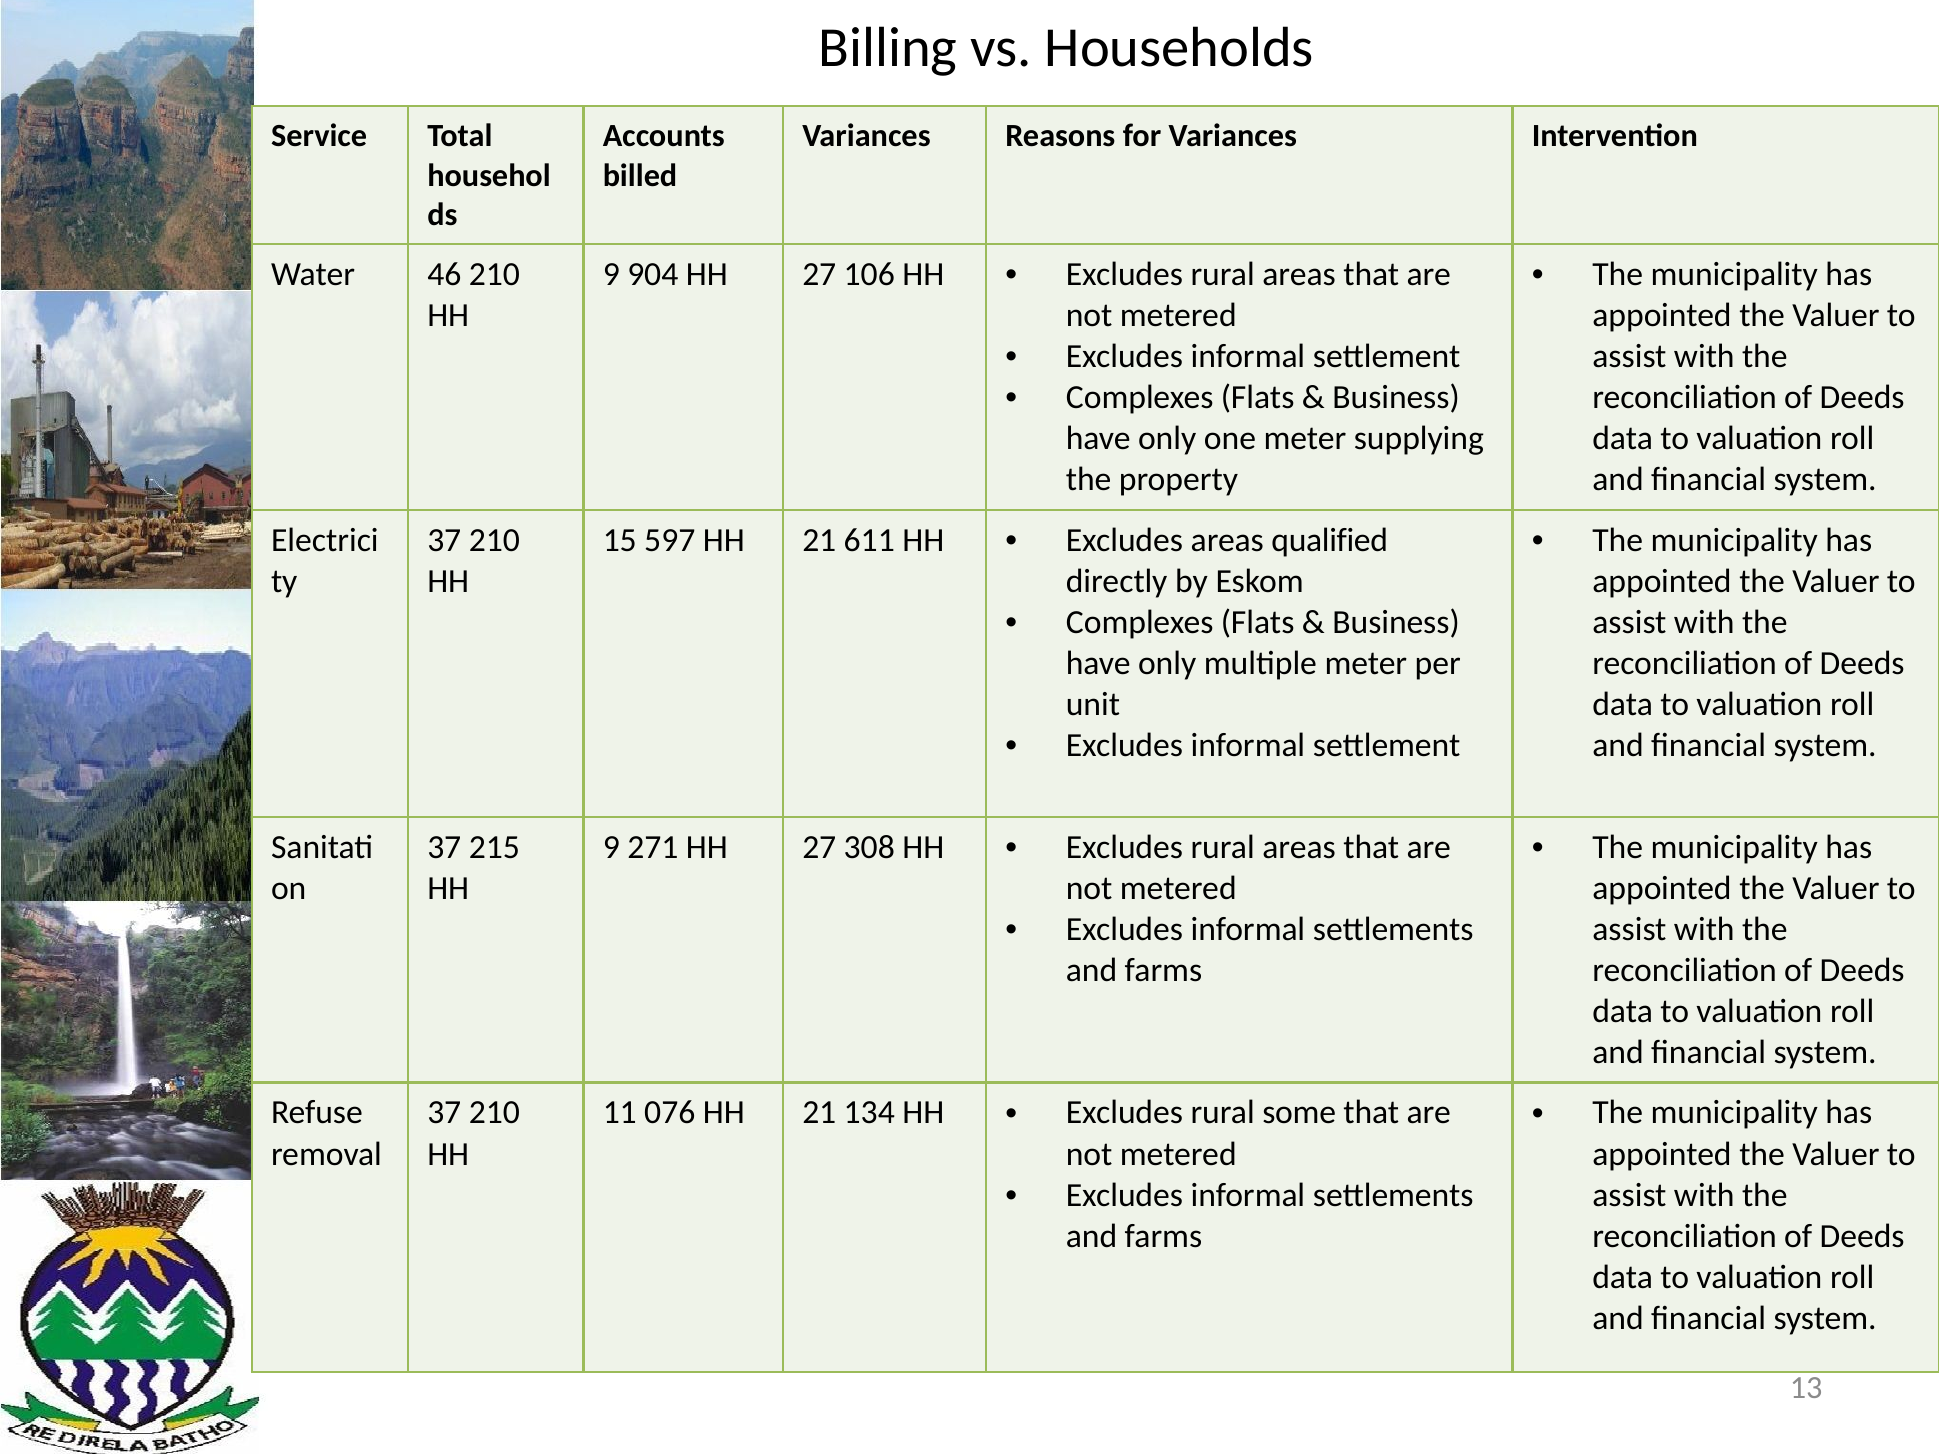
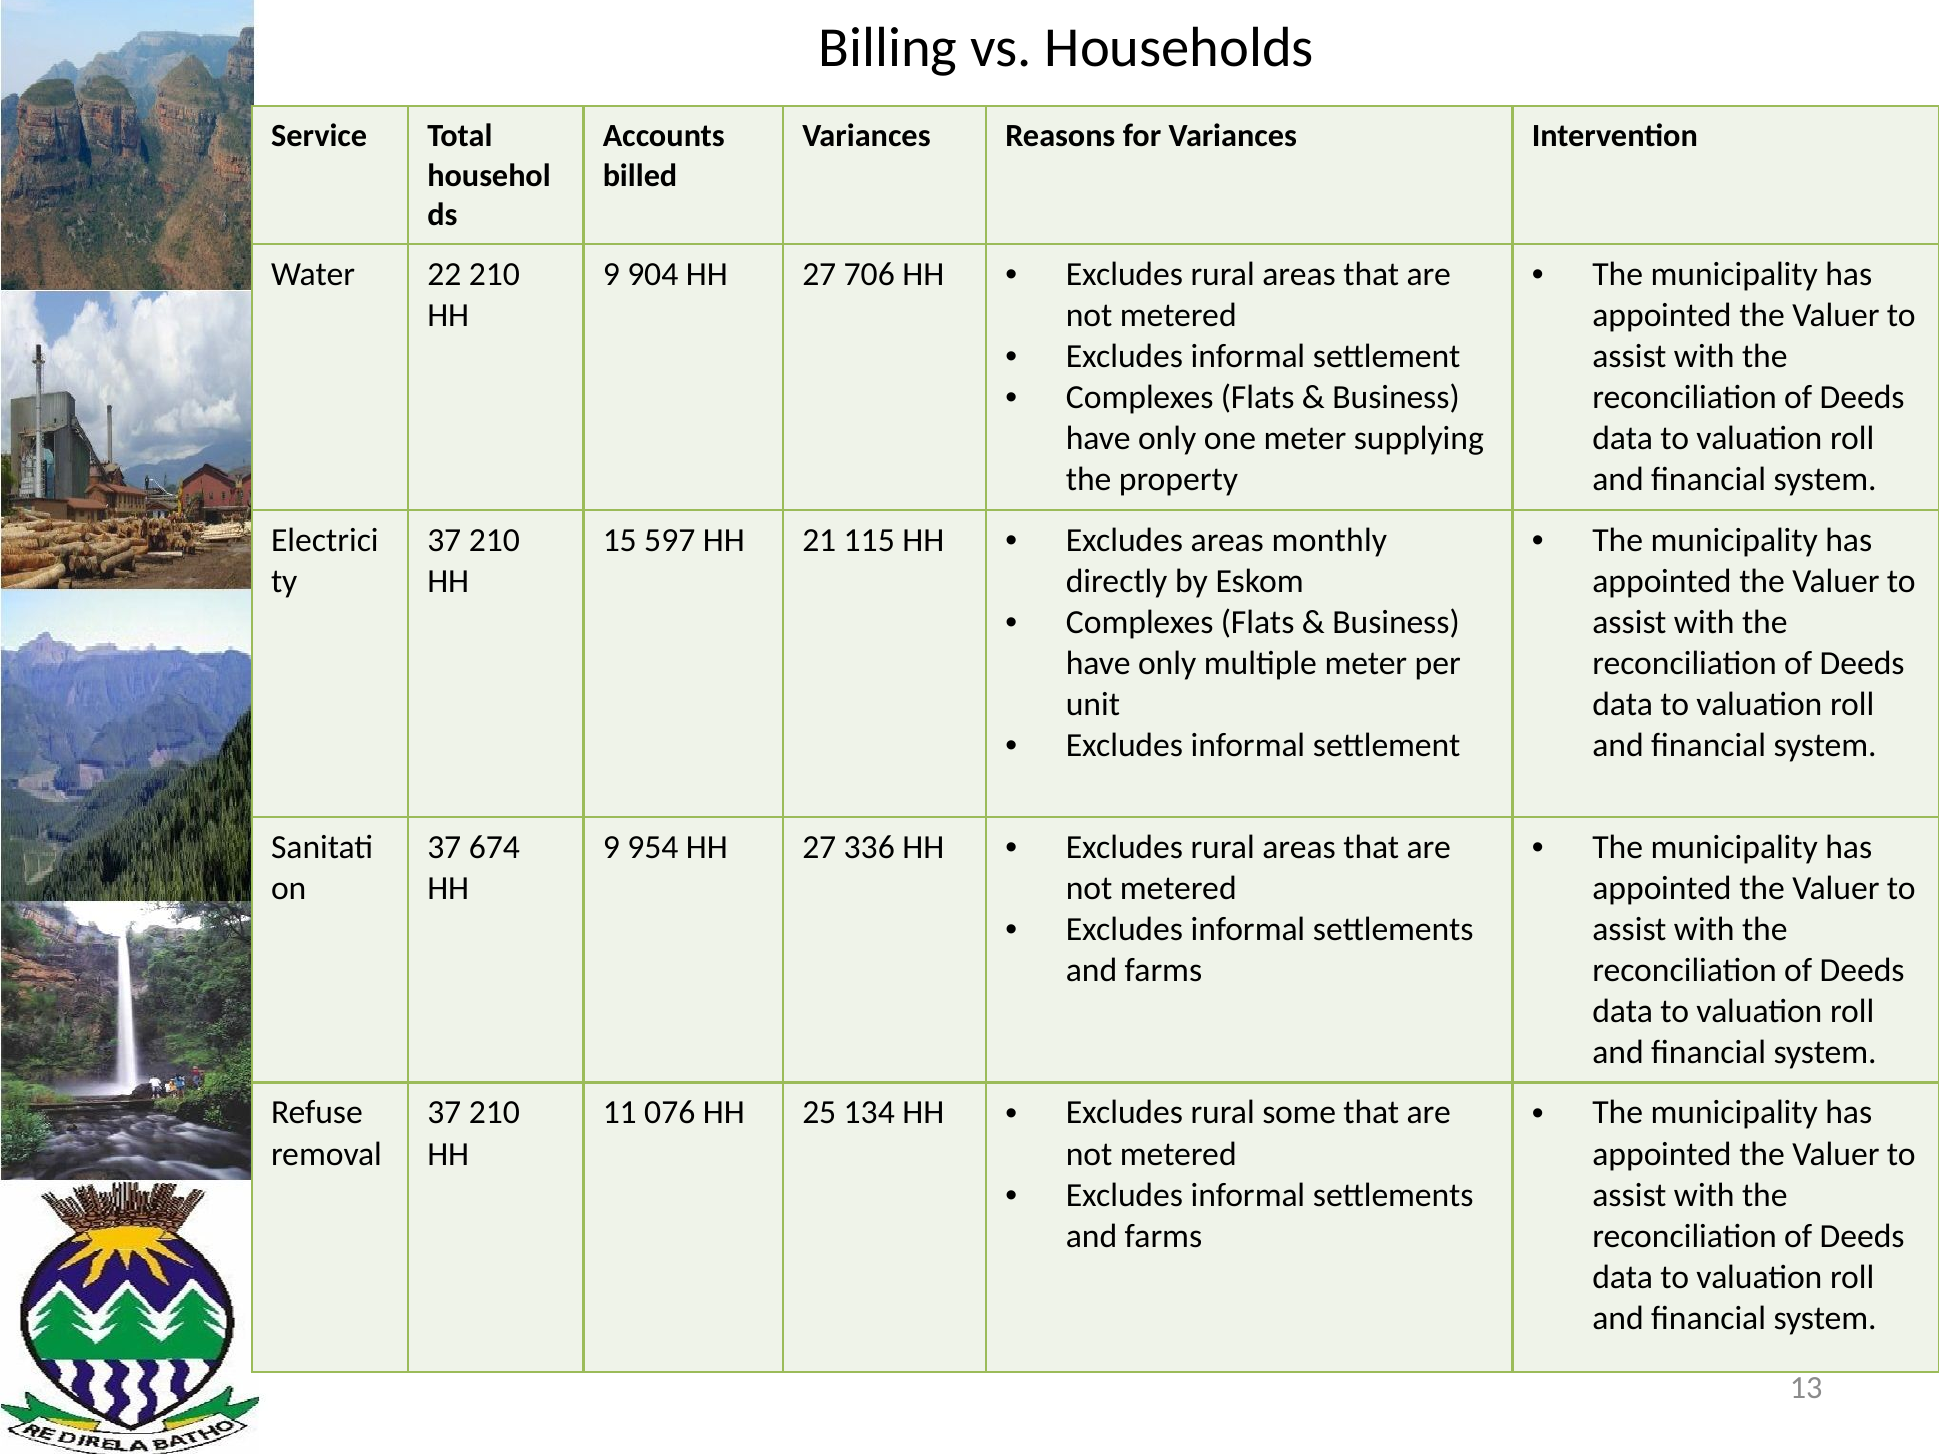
46: 46 -> 22 (444, 275)
106: 106 -> 706 (869, 275)
611: 611 -> 115 (869, 540)
qualified: qualified -> monthly (1329, 540)
215: 215 -> 674 (494, 847)
271: 271 -> 954 (653, 847)
308: 308 -> 336 (869, 847)
076 HH 21: 21 -> 25 (819, 1113)
